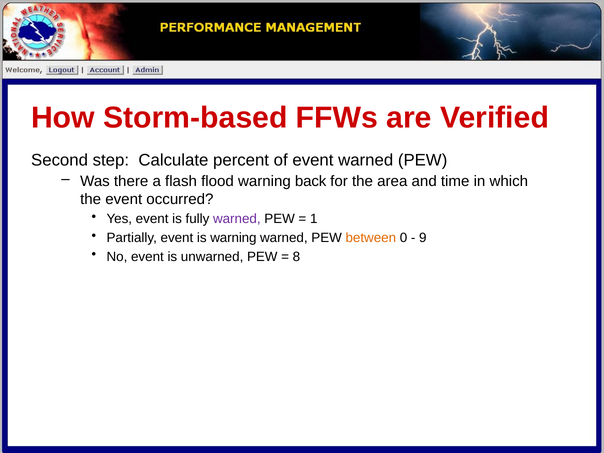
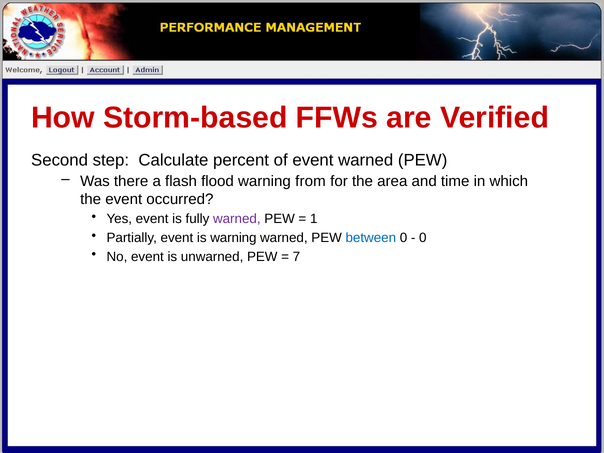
back: back -> from (310, 181)
between colour: orange -> blue (371, 238)
9: 9 -> 0 (423, 238)
8: 8 -> 7 (296, 257)
